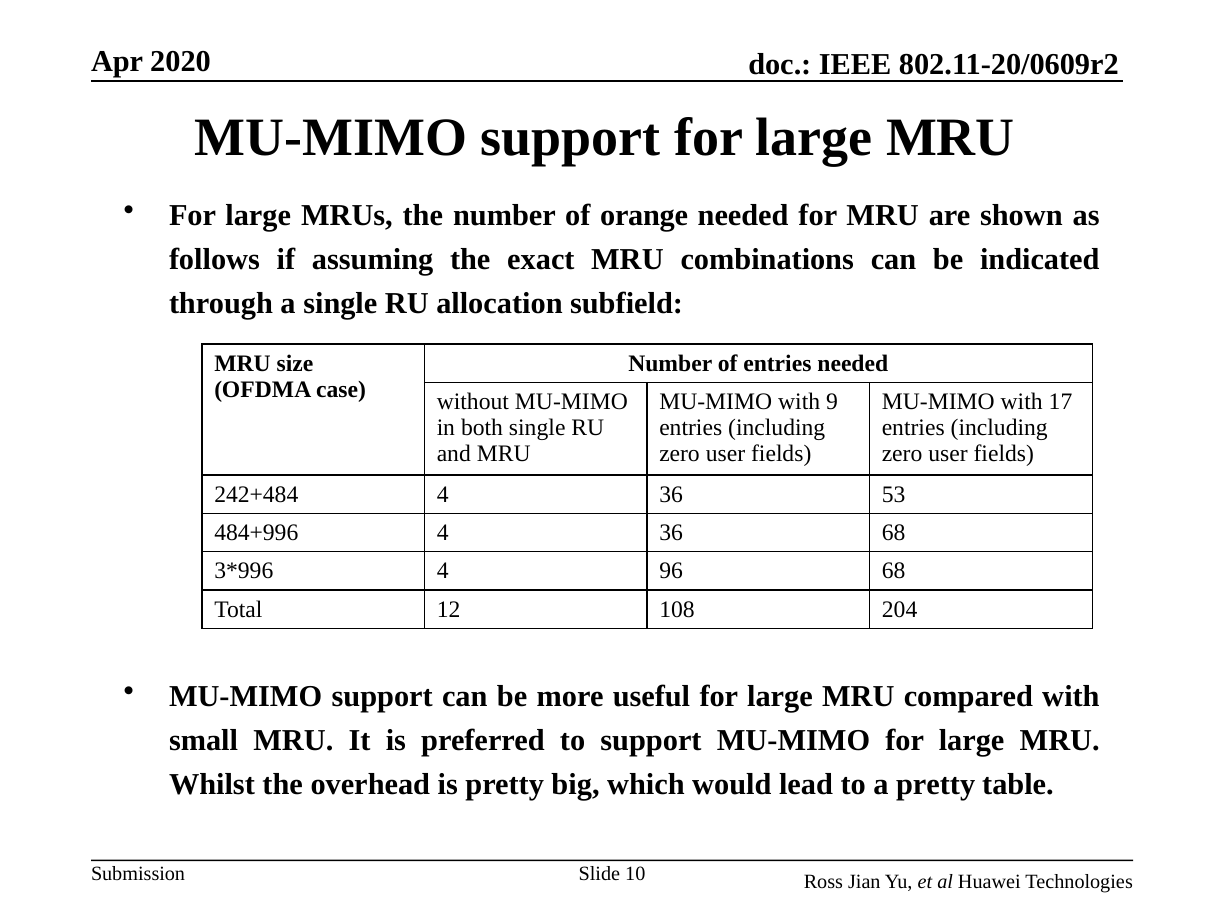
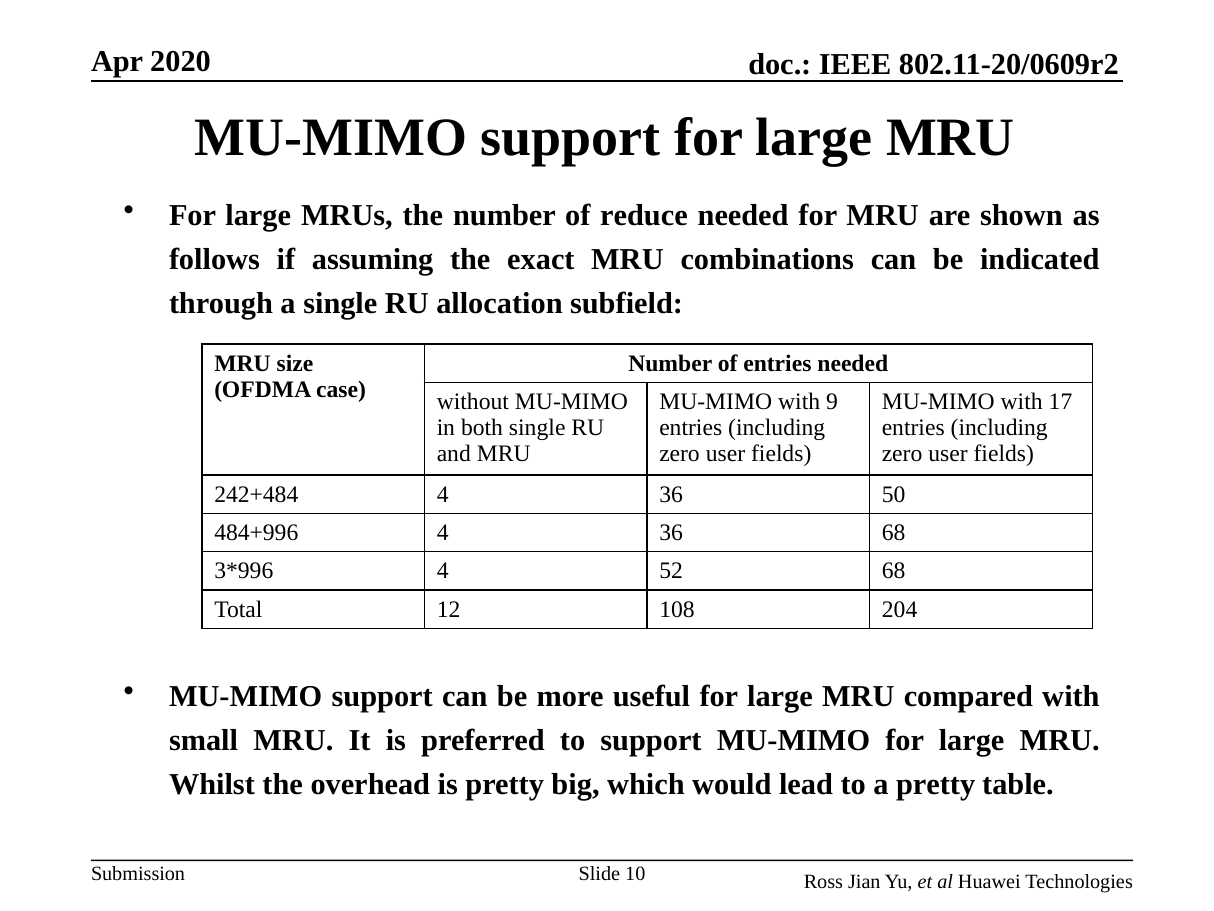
orange: orange -> reduce (644, 216)
53: 53 -> 50 (894, 494)
96: 96 -> 52 (671, 571)
